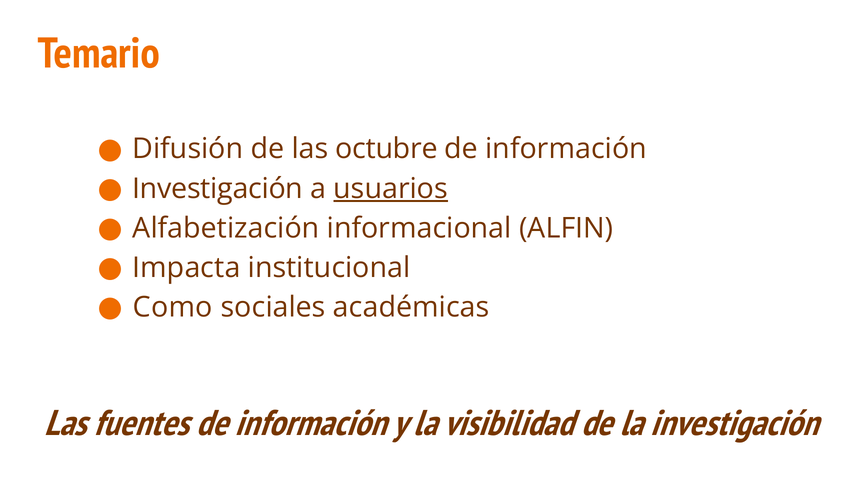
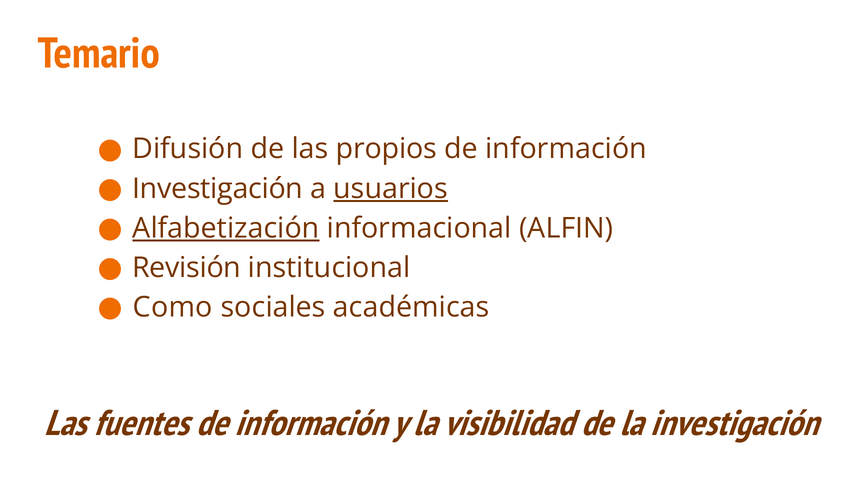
octubre: octubre -> propios (386, 149)
Alfabetización underline: none -> present (226, 228)
Impacta: Impacta -> Revisión (187, 268)
